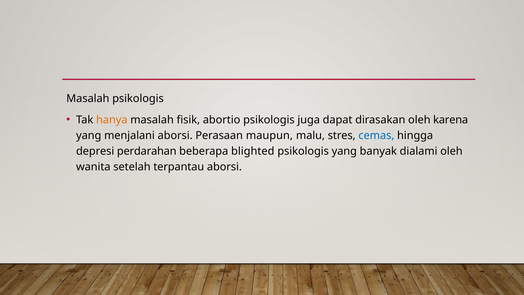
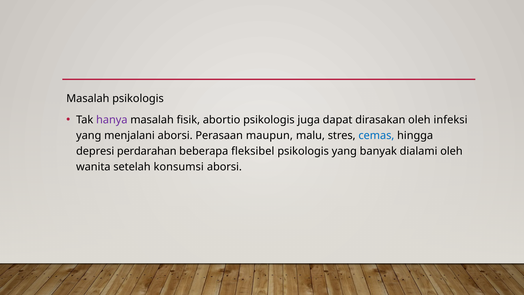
hanya colour: orange -> purple (112, 120)
karena: karena -> infeksi (451, 120)
blighted: blighted -> fleksibel (253, 151)
terpantau: terpantau -> konsumsi (179, 167)
